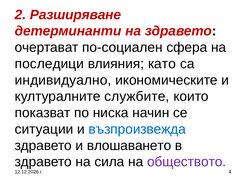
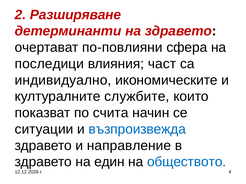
по-социален: по-социален -> по-повлияни (122, 48)
като: като -> част (162, 64)
ниска: ниска -> счита (111, 113)
влошаването: влошаването -> направление (129, 146)
сила: сила -> един (109, 162)
обществото colour: purple -> blue (187, 162)
